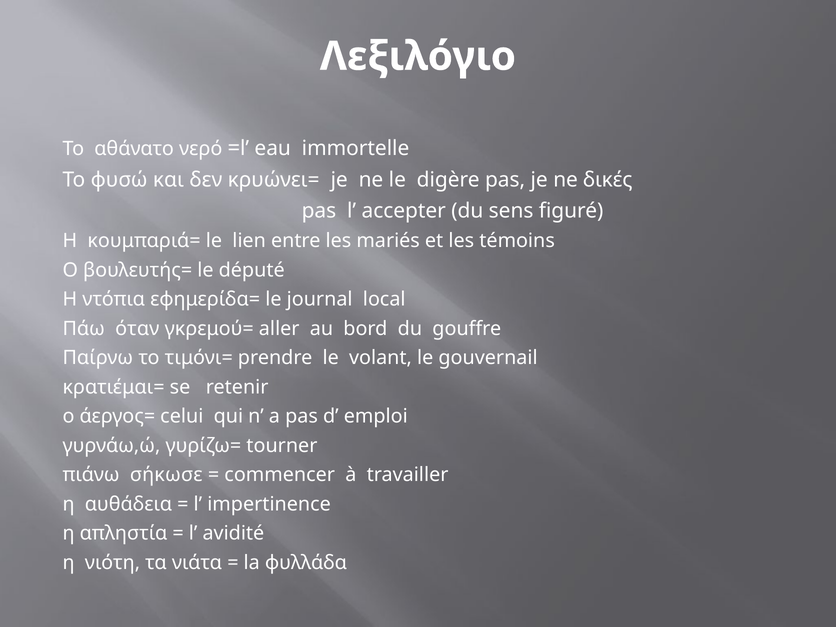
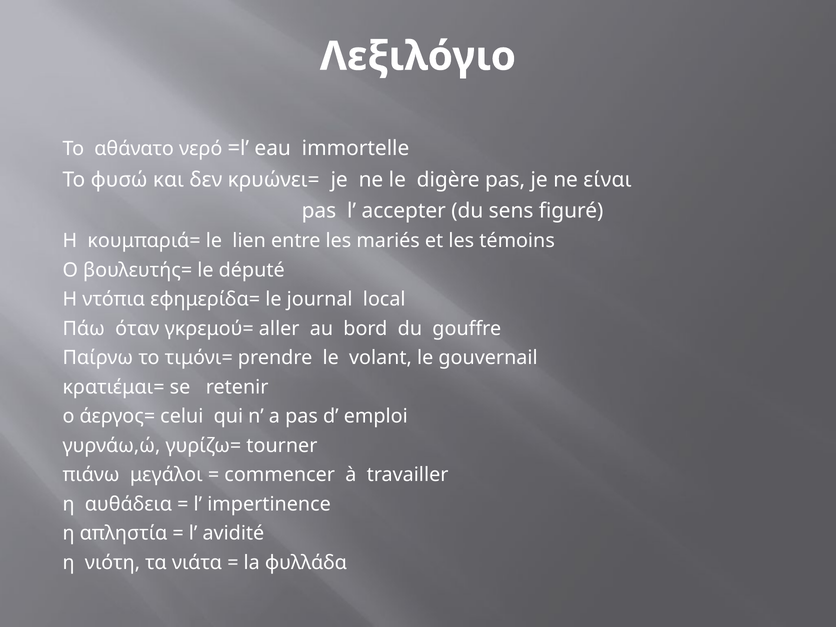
δικές: δικές -> είναι (608, 180)
σήκωσε: σήκωσε -> μεγάλοι (166, 475)
